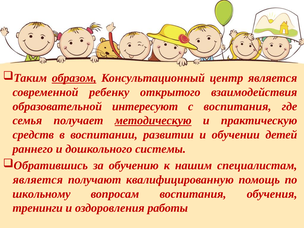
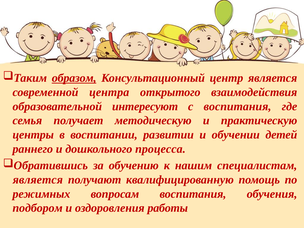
ребенку: ребенку -> центра (109, 92)
методическую underline: present -> none (153, 121)
средств: средств -> центры (33, 135)
системы: системы -> процесса (160, 149)
школьному: школьному -> режимных (41, 194)
тренинги: тренинги -> подбором (38, 208)
